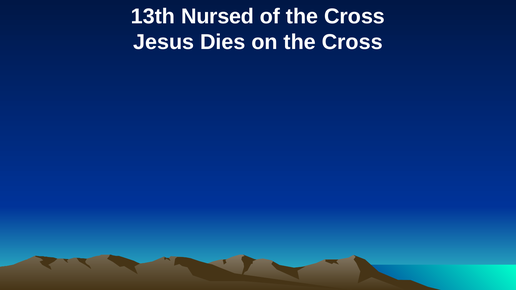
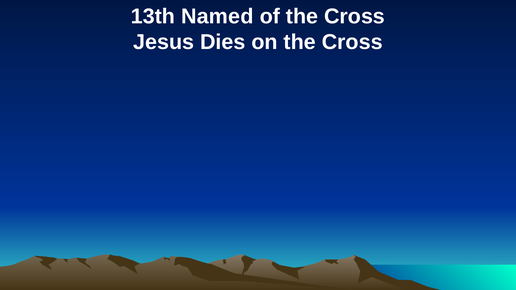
Nursed: Nursed -> Named (217, 16)
